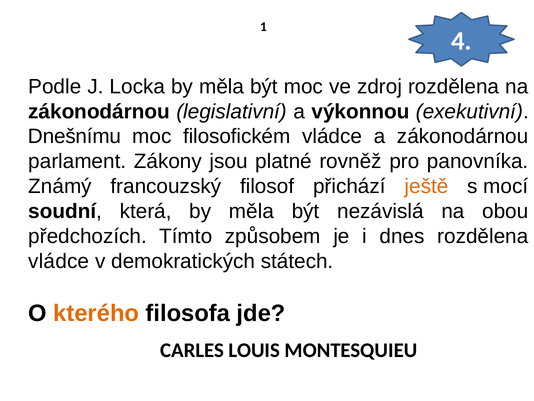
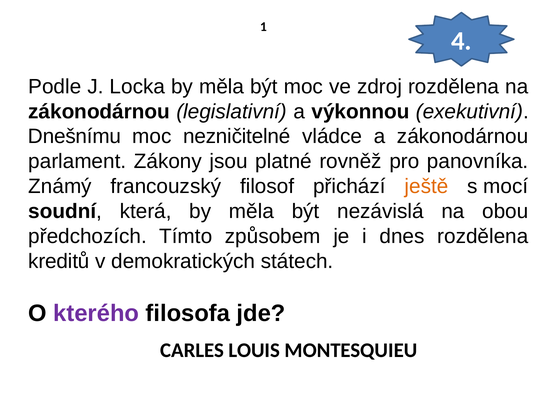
filosofickém: filosofickém -> nezničitelné (237, 136)
vládce: vládce -> kreditů (59, 261)
kterého colour: orange -> purple (96, 313)
